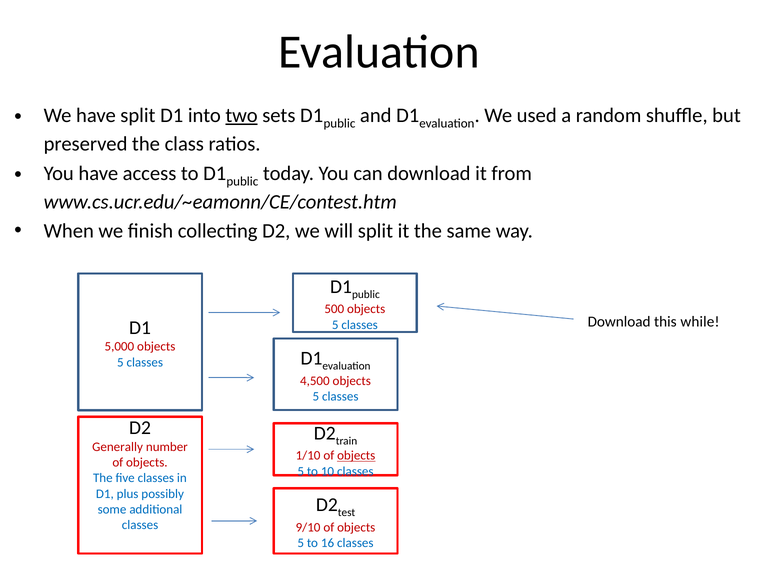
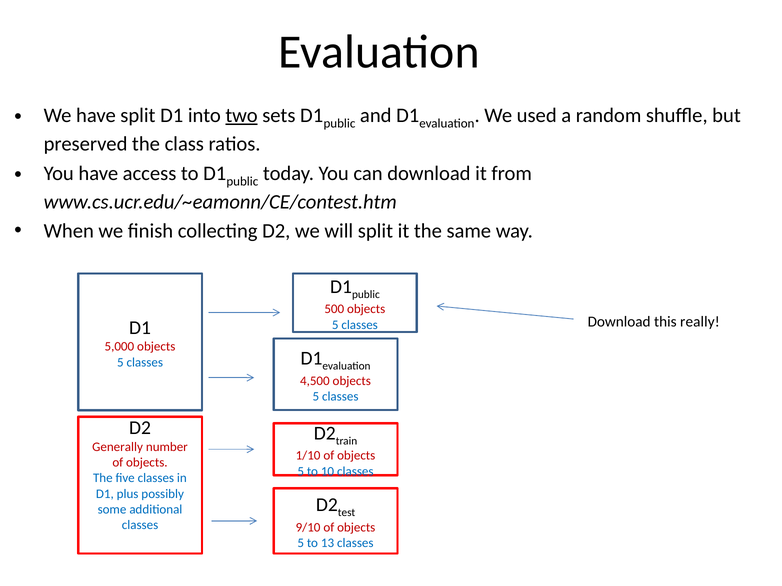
while: while -> really (700, 322)
objects underline: present -> none (356, 456)
16: 16 -> 13 (328, 543)
